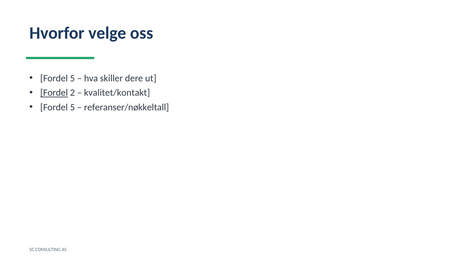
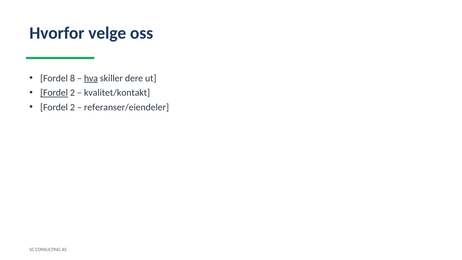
5: 5 -> 8 (72, 78)
hva underline: none -> present (91, 78)
5: 5 -> 2 (72, 107)
referanser/nøkkeltall: referanser/nøkkeltall -> referanser/eiendeler (126, 107)
